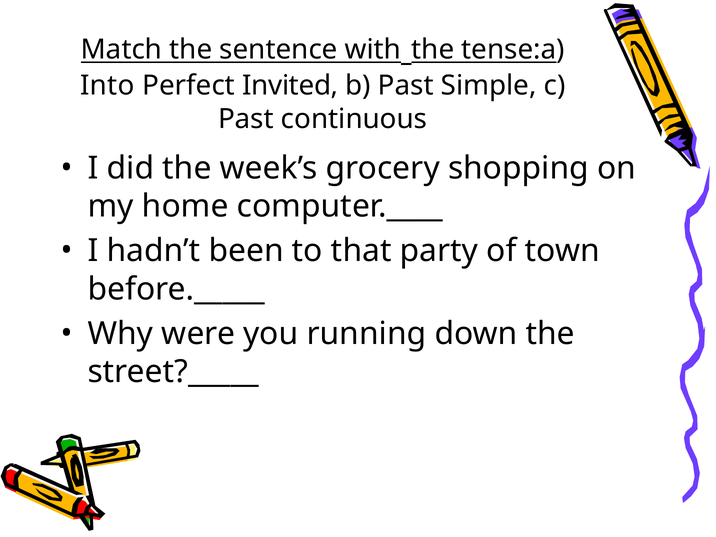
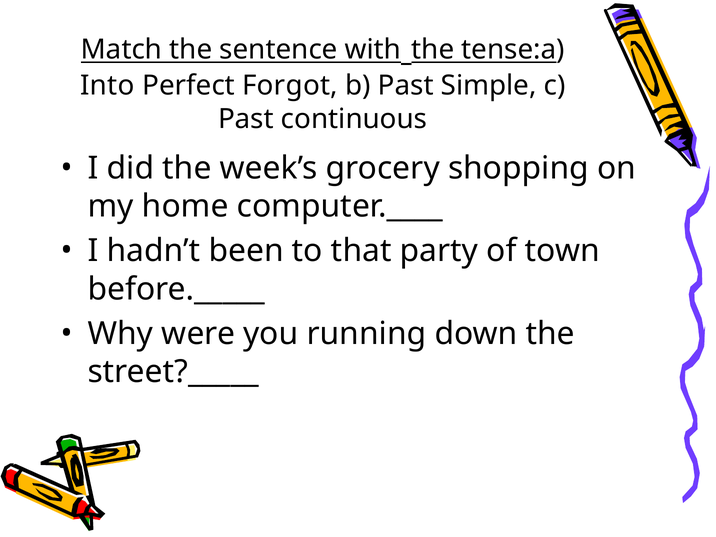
Invited: Invited -> Forgot (290, 85)
